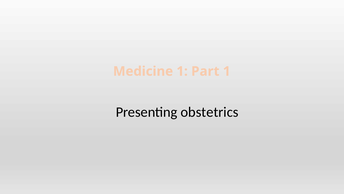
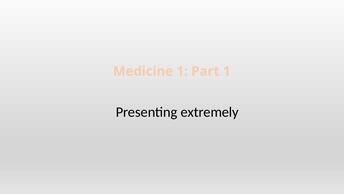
obstetrics: obstetrics -> extremely (210, 112)
